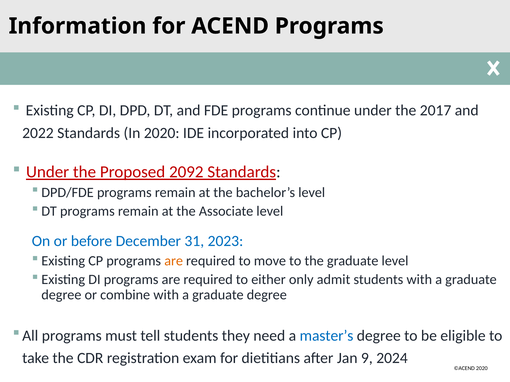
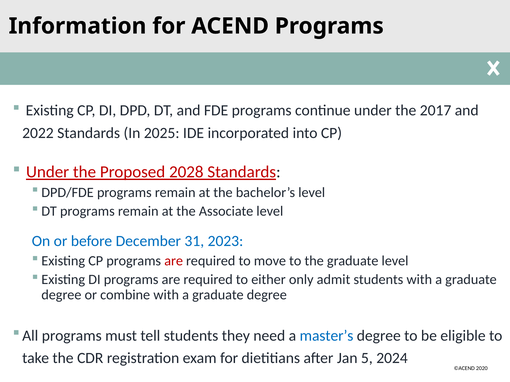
In 2020: 2020 -> 2025 (162, 133)
2092: 2092 -> 2028 (186, 172)
are colour: orange -> red (174, 261)
9: 9 -> 5 (367, 359)
